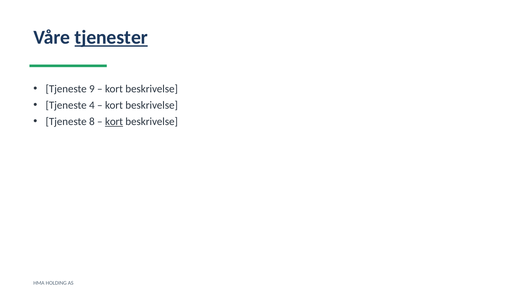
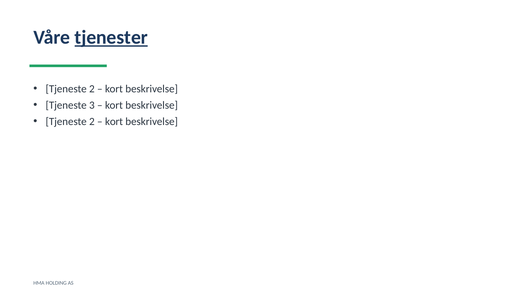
9: 9 -> 2 (92, 89)
4: 4 -> 3 (92, 105)
8: 8 -> 2 (92, 122)
kort underline: present -> none (114, 122)
